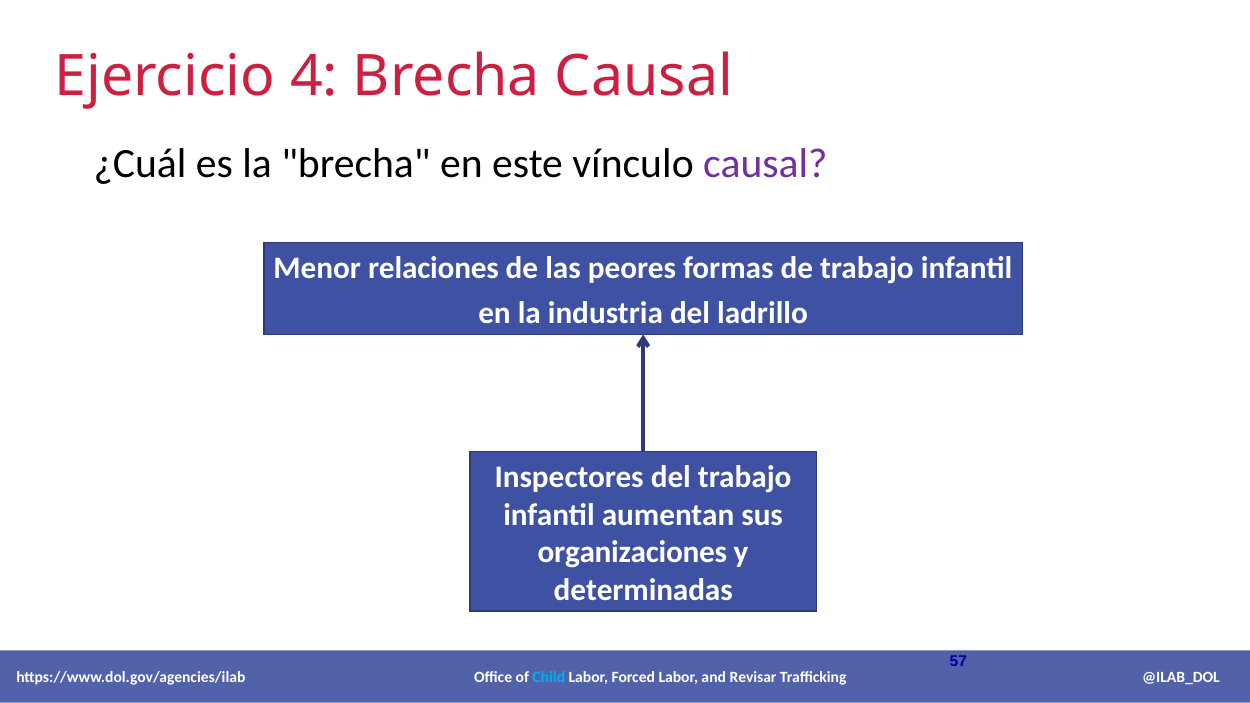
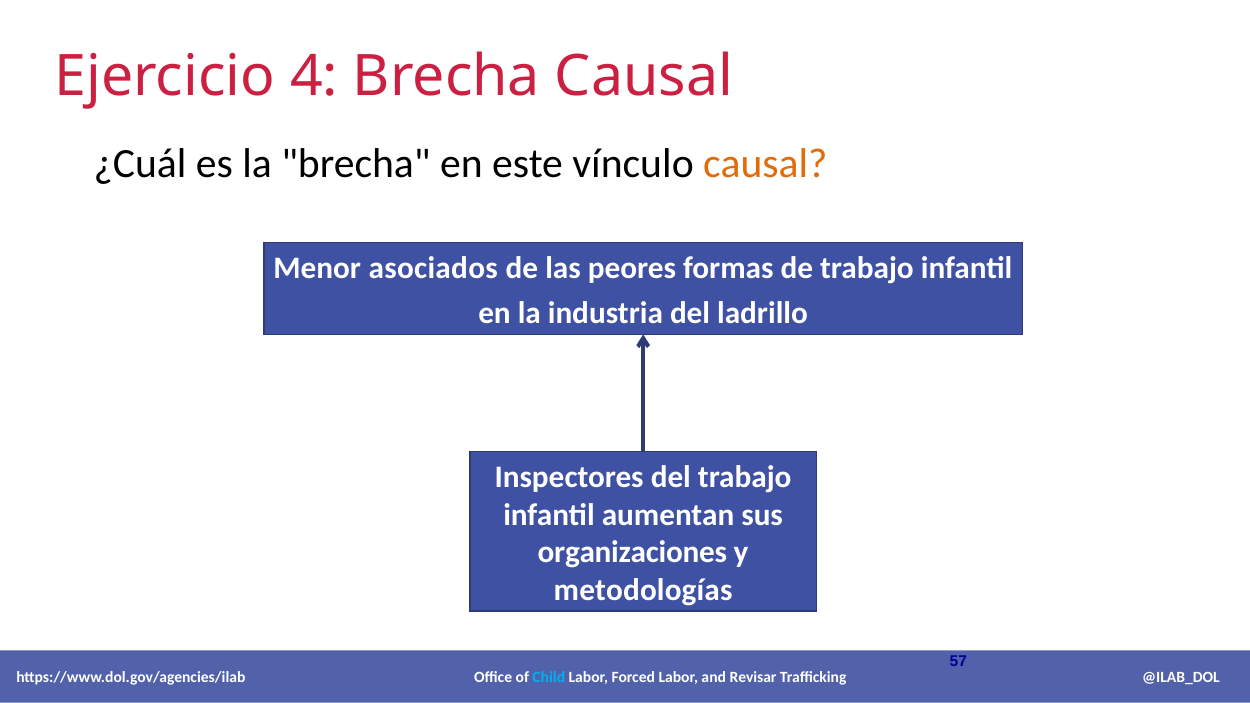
causal colour: purple -> orange (765, 164)
relaciones: relaciones -> asociados (433, 268)
determinadas: determinadas -> metodologías (643, 590)
